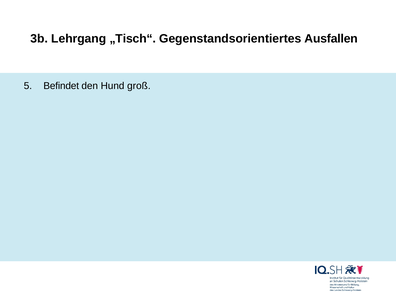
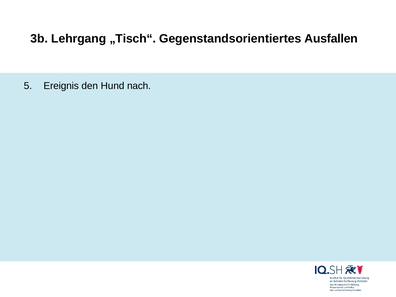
Befindet: Befindet -> Ereignis (61, 86)
groß: groß -> nach (139, 86)
